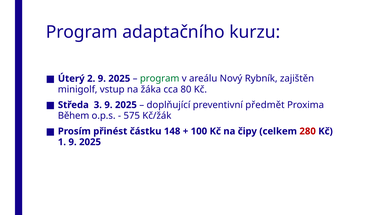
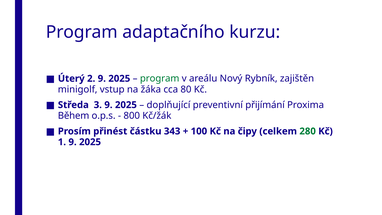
předmět: předmět -> přijímání (265, 105)
575: 575 -> 800 (132, 116)
148: 148 -> 343 (172, 131)
280 colour: red -> green (308, 131)
